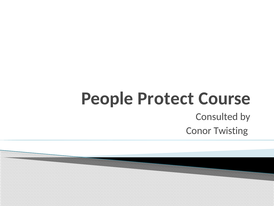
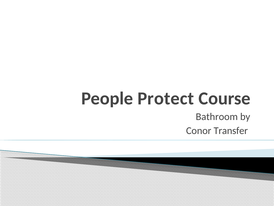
Consulted: Consulted -> Bathroom (217, 116)
Twisting: Twisting -> Transfer (231, 130)
